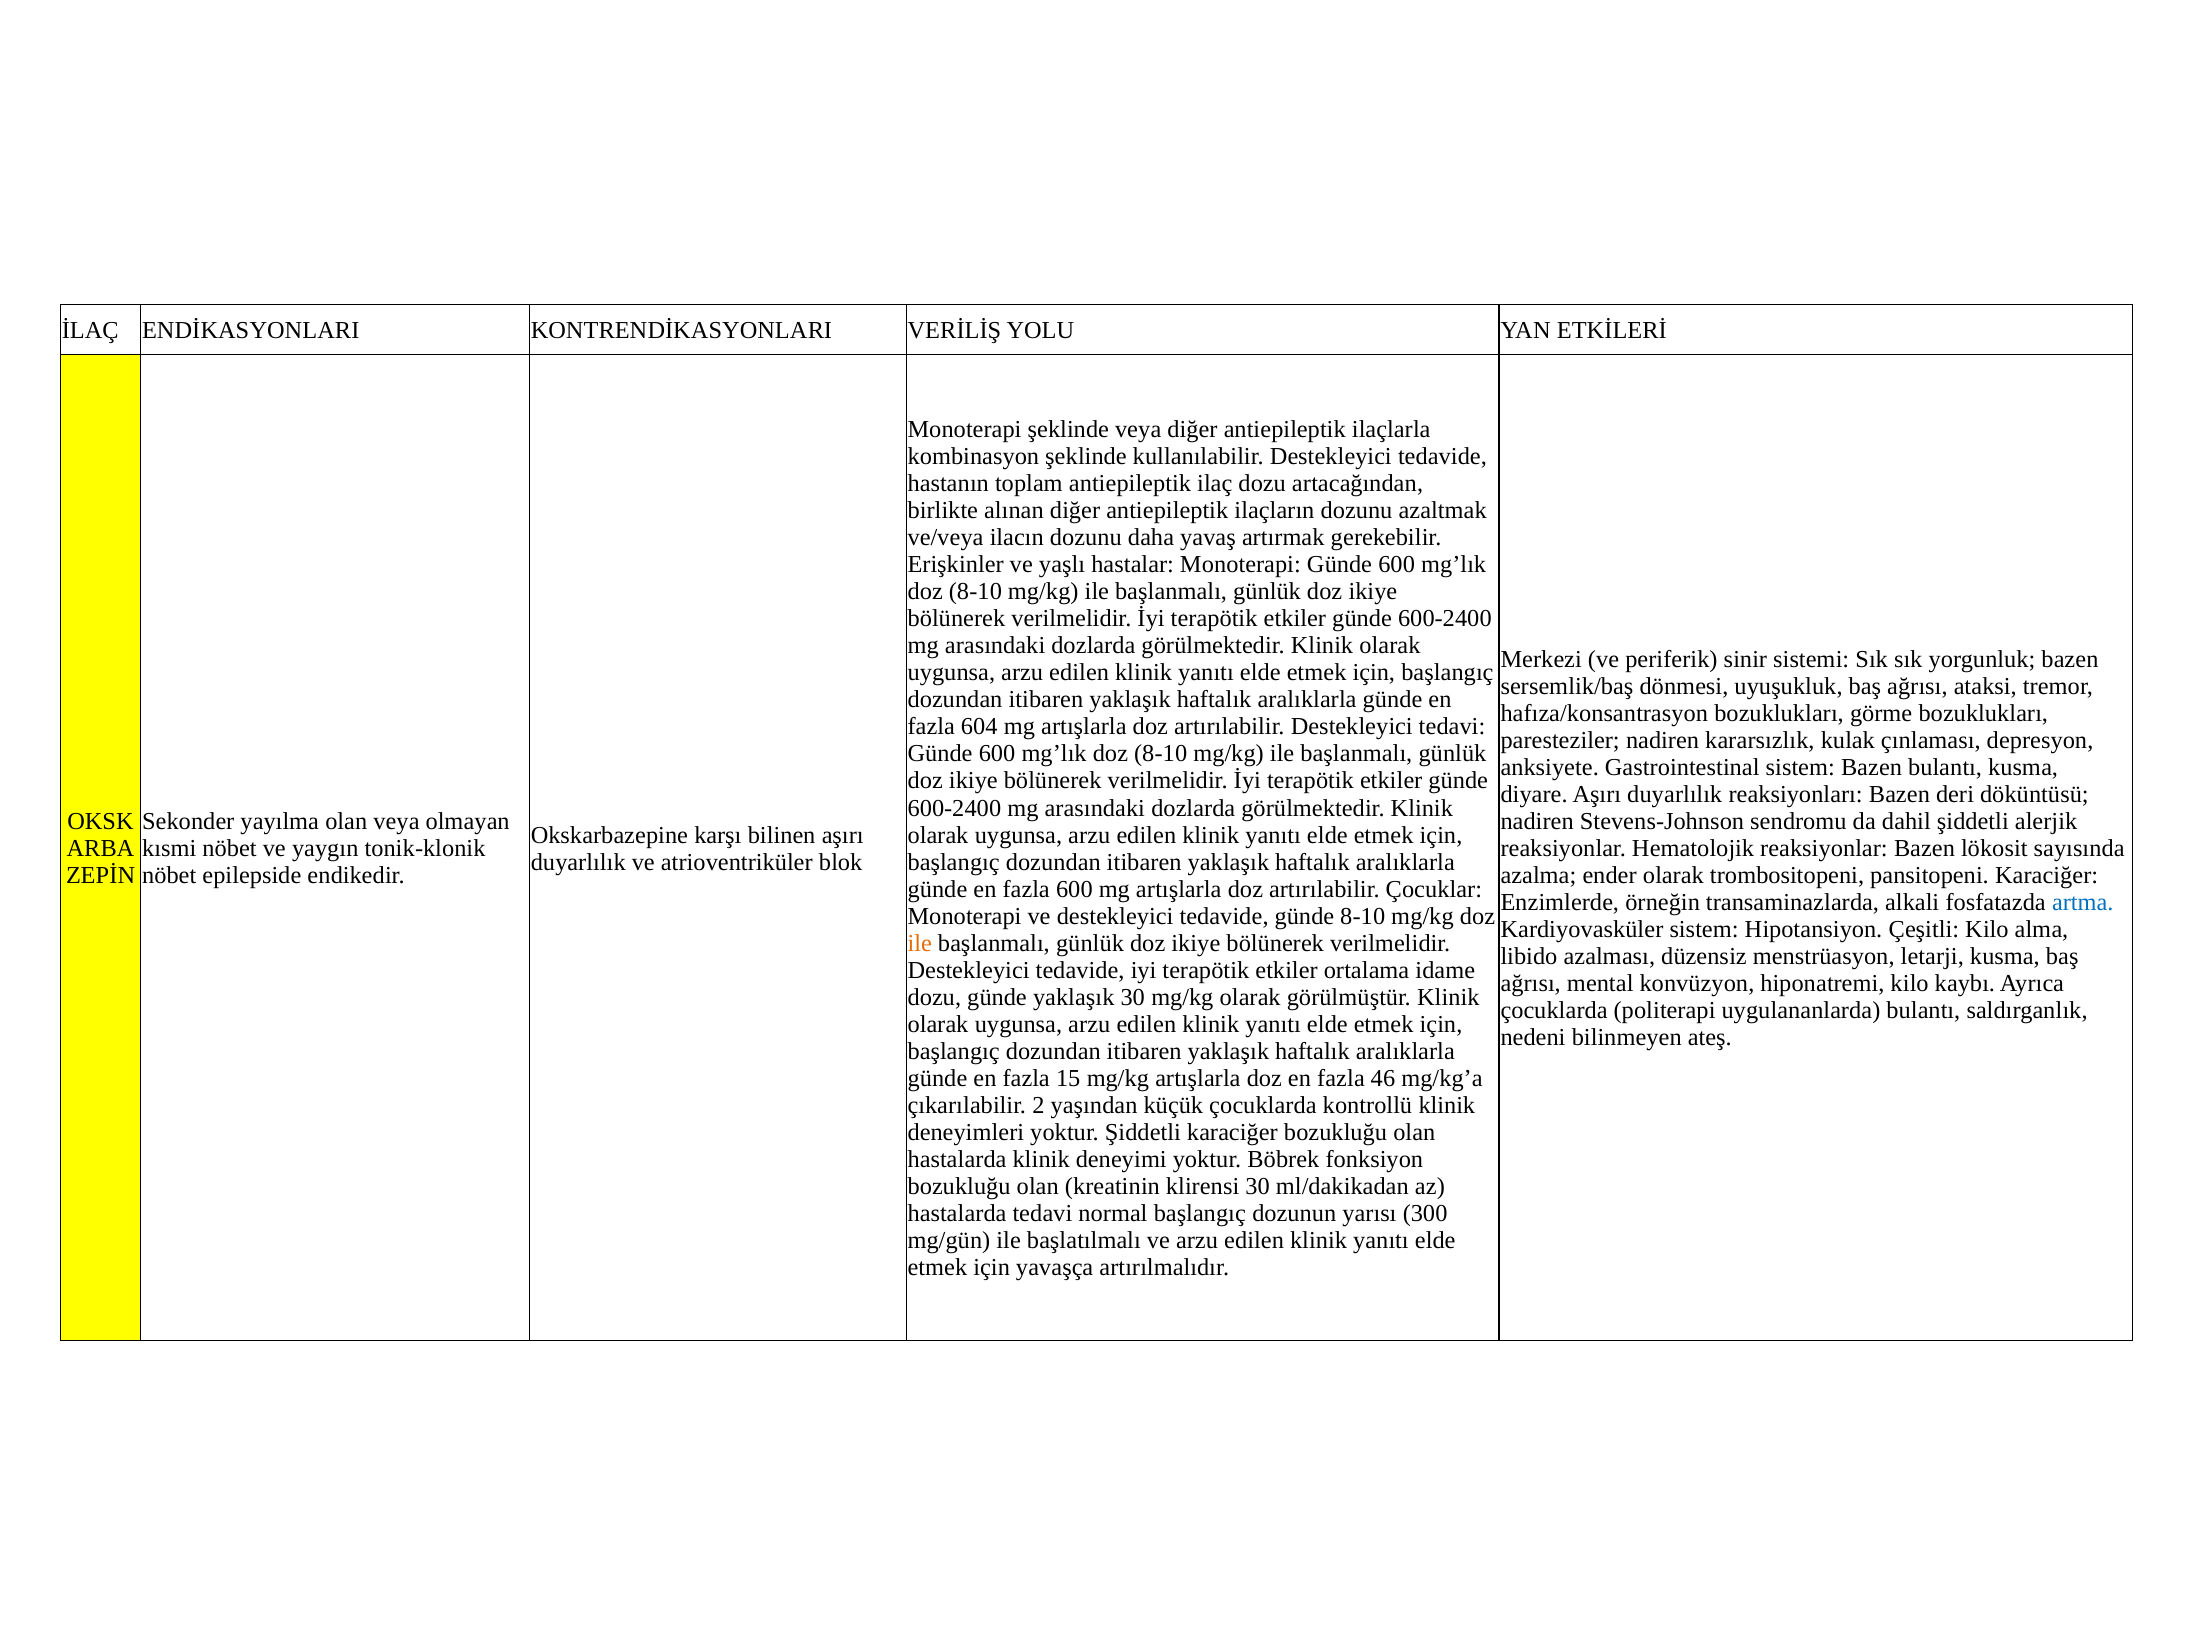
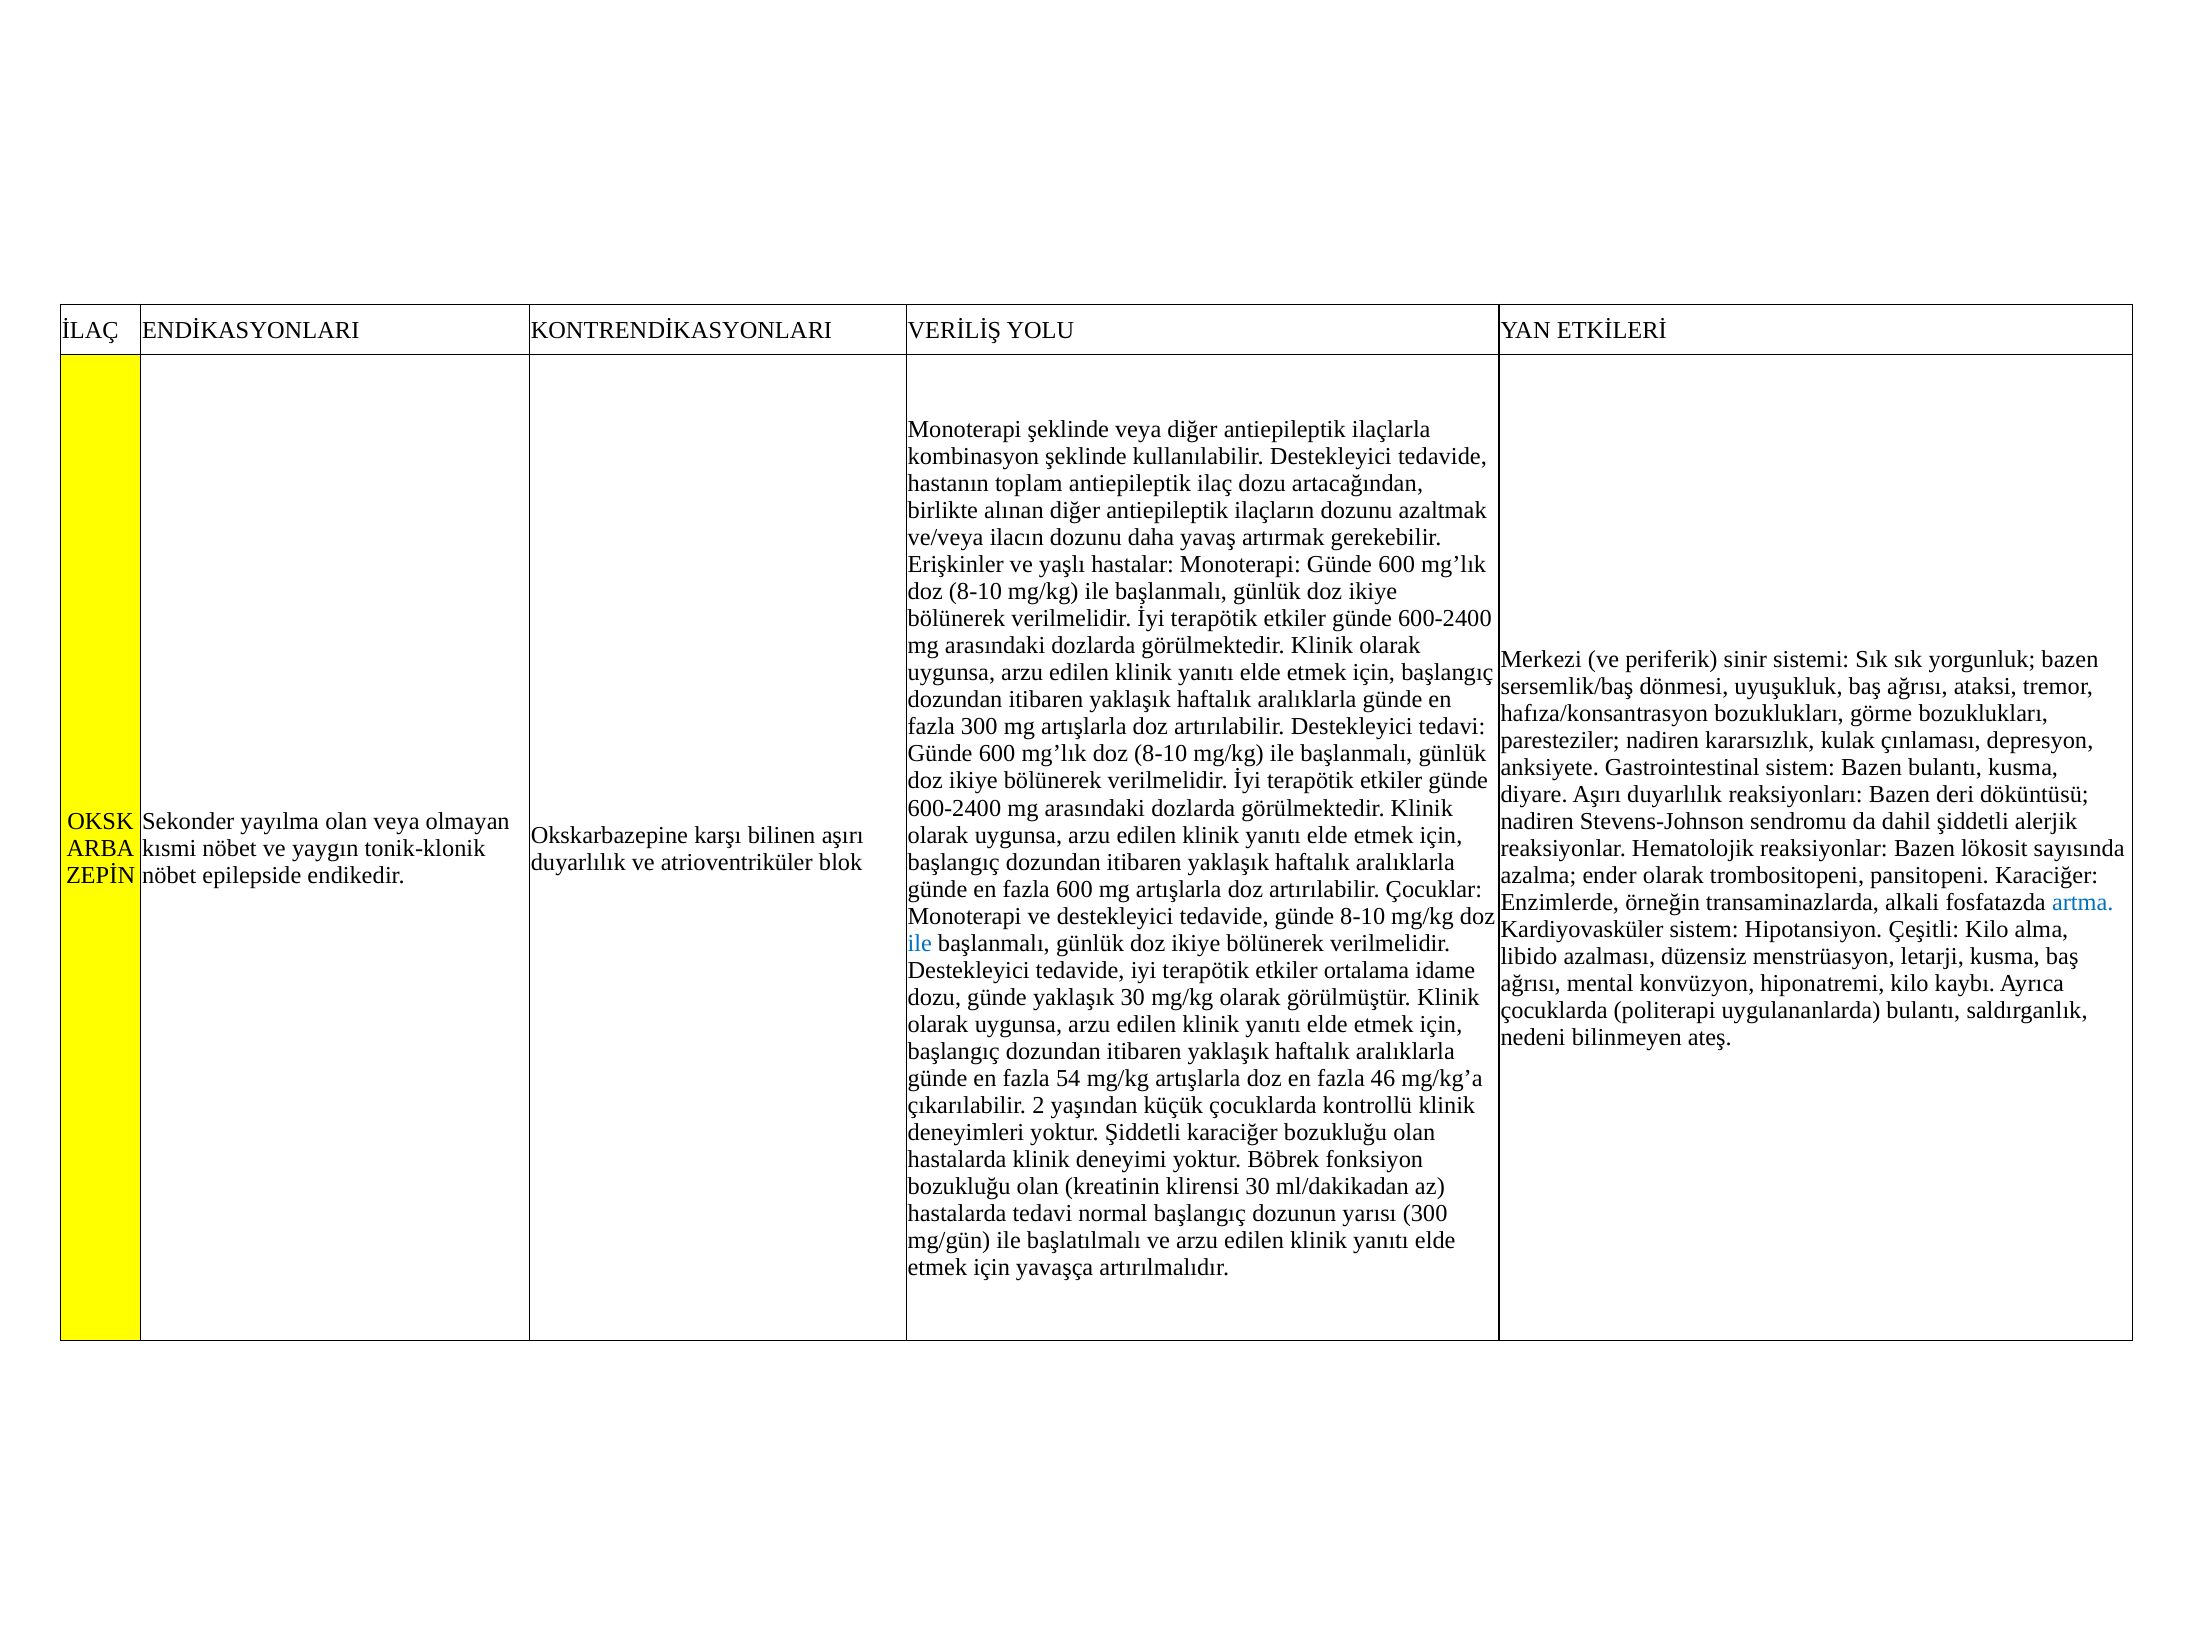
fazla 604: 604 -> 300 (979, 727)
ile colour: orange -> blue (920, 943)
15: 15 -> 54 (1068, 1078)
